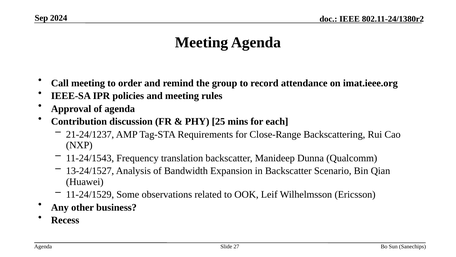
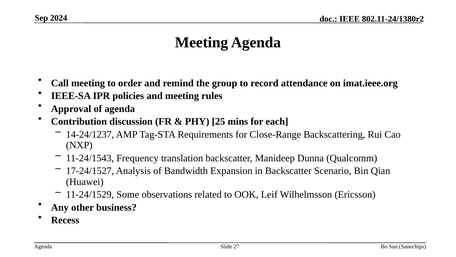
21-24/1237: 21-24/1237 -> 14-24/1237 (90, 134)
13-24/1527: 13-24/1527 -> 17-24/1527 (90, 171)
